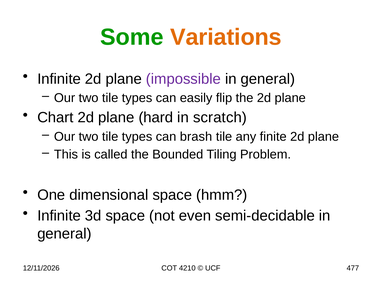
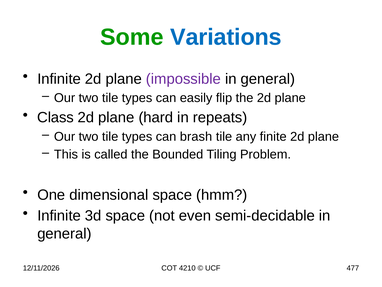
Variations colour: orange -> blue (226, 37)
Chart: Chart -> Class (55, 117)
scratch: scratch -> repeats (220, 117)
